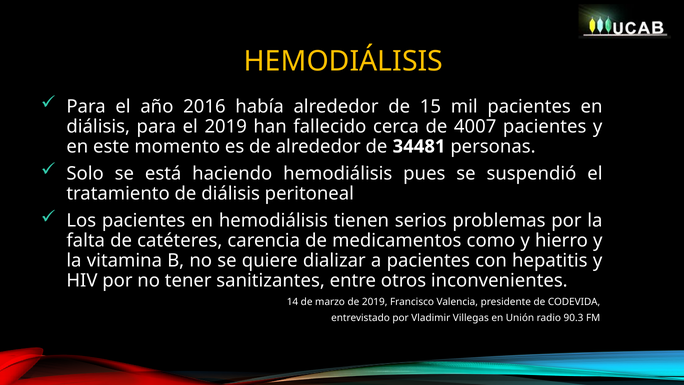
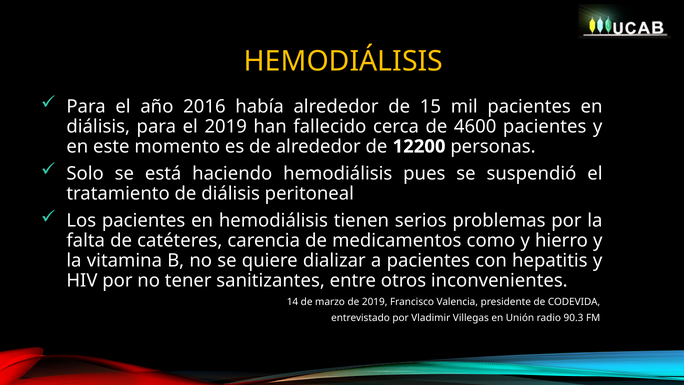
4007: 4007 -> 4600 (475, 126)
34481: 34481 -> 12200 (419, 146)
